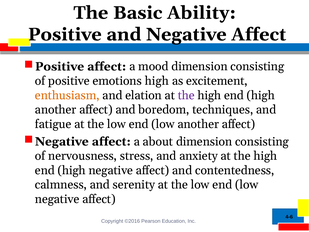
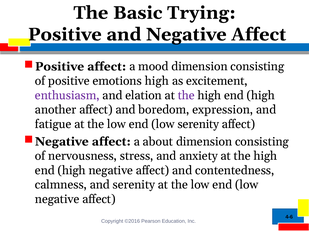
Ability: Ability -> Trying (201, 13)
enthusiasm colour: orange -> purple (67, 95)
techniques: techniques -> expression (223, 110)
low another: another -> serenity (198, 124)
